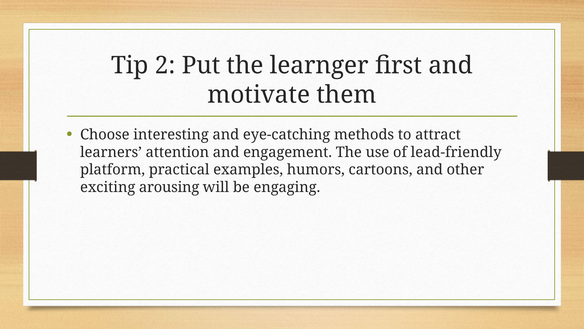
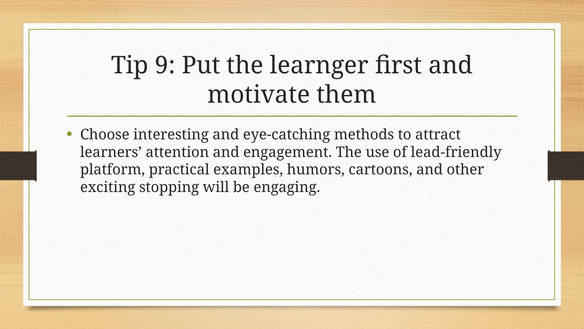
2: 2 -> 9 (165, 66)
arousing: arousing -> stopping (169, 187)
